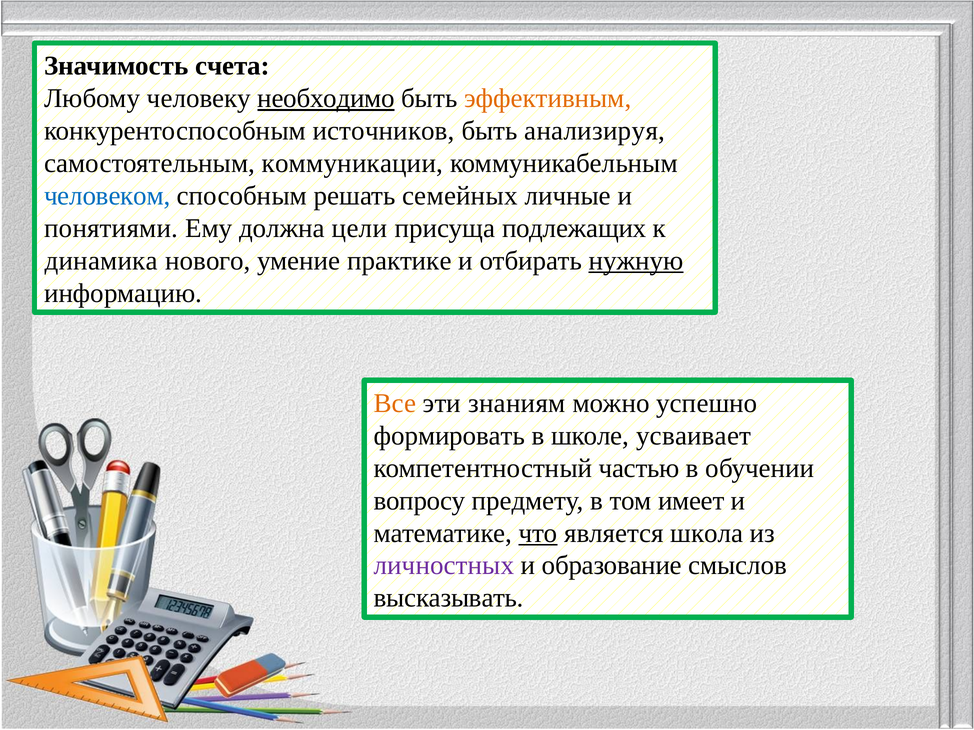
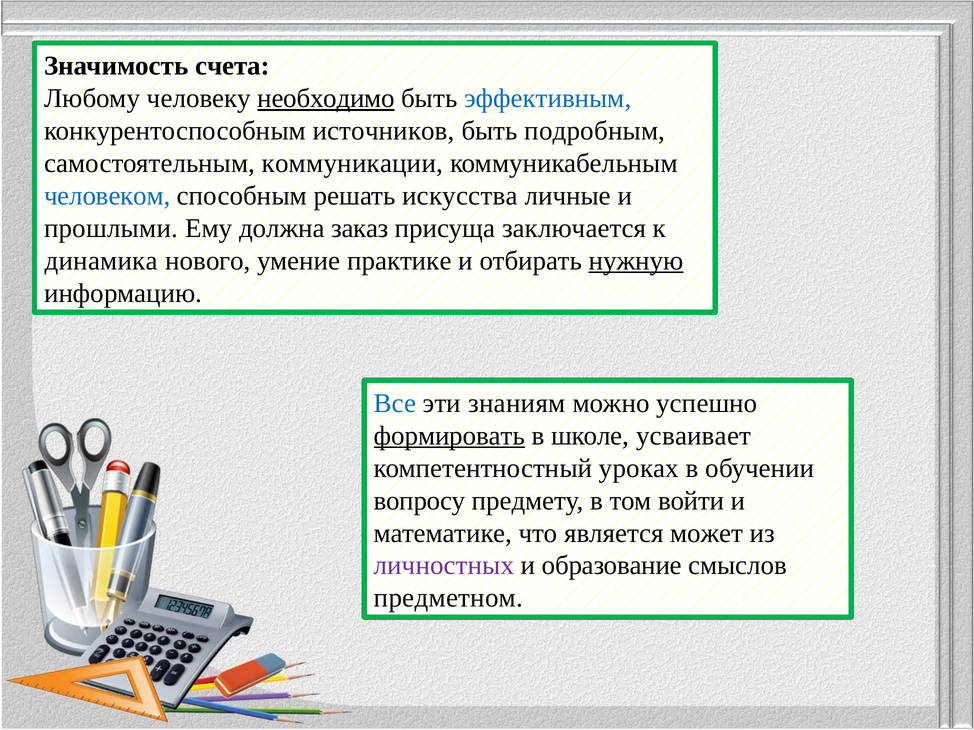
эффективным colour: orange -> blue (548, 98)
анализируя: анализируя -> подробным (595, 131)
семейных: семейных -> искусства (460, 196)
понятиями: понятиями -> прошлыми (111, 228)
цели: цели -> заказ (360, 228)
подлежащих: подлежащих -> заключается (574, 228)
Все colour: orange -> blue (395, 404)
формировать underline: none -> present (449, 436)
частью: частью -> уроках (639, 468)
имеет: имеет -> войти (691, 501)
что underline: present -> none (538, 533)
школа: школа -> может (707, 533)
высказывать: высказывать -> предметном (448, 598)
